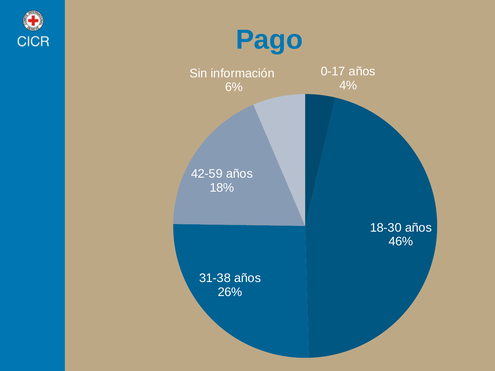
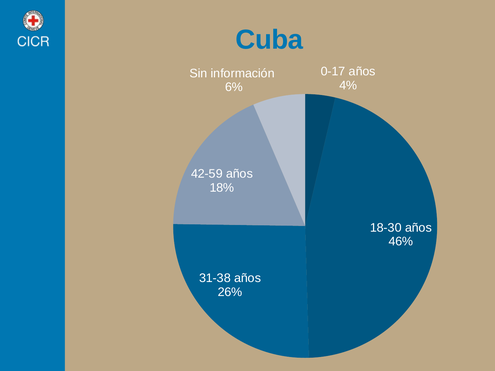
Pago: Pago -> Cuba (269, 40)
